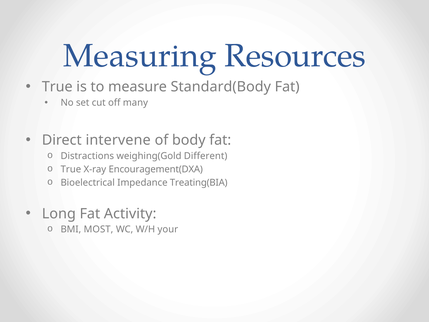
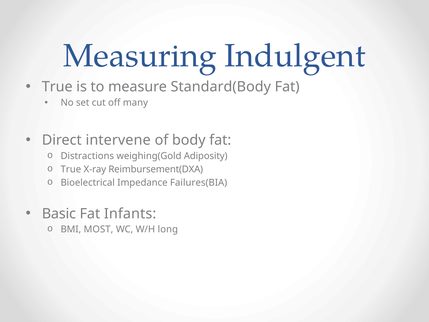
Resources: Resources -> Indulgent (295, 56)
Different: Different -> Adiposity (206, 156)
Encouragement(DXA: Encouragement(DXA -> Reimbursement(DXA (156, 169)
Treating(BIA: Treating(BIA -> Failures(BIA (199, 183)
Long: Long -> Basic (59, 213)
Activity: Activity -> Infants (130, 213)
your: your -> long (168, 229)
